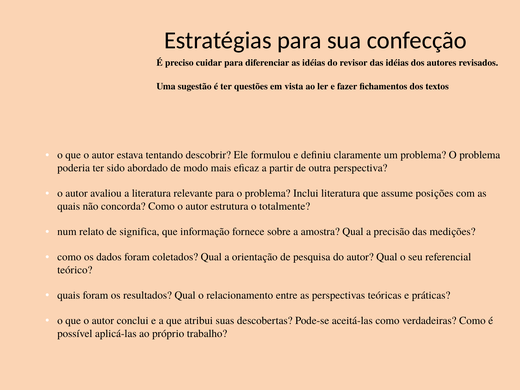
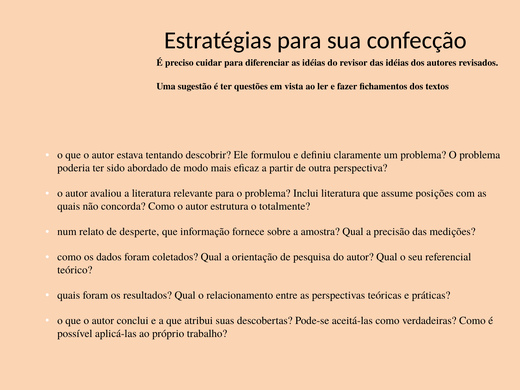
significa: significa -> desperte (139, 232)
